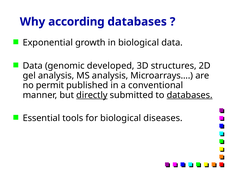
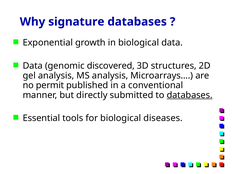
according: according -> signature (76, 22)
developed: developed -> discovered (111, 66)
directly underline: present -> none (92, 95)
